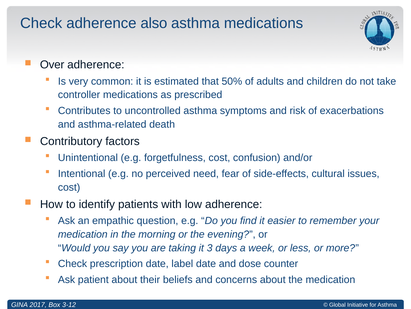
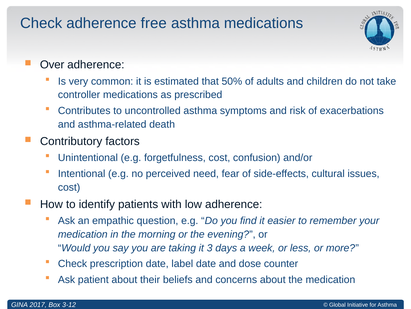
also: also -> free (154, 23)
